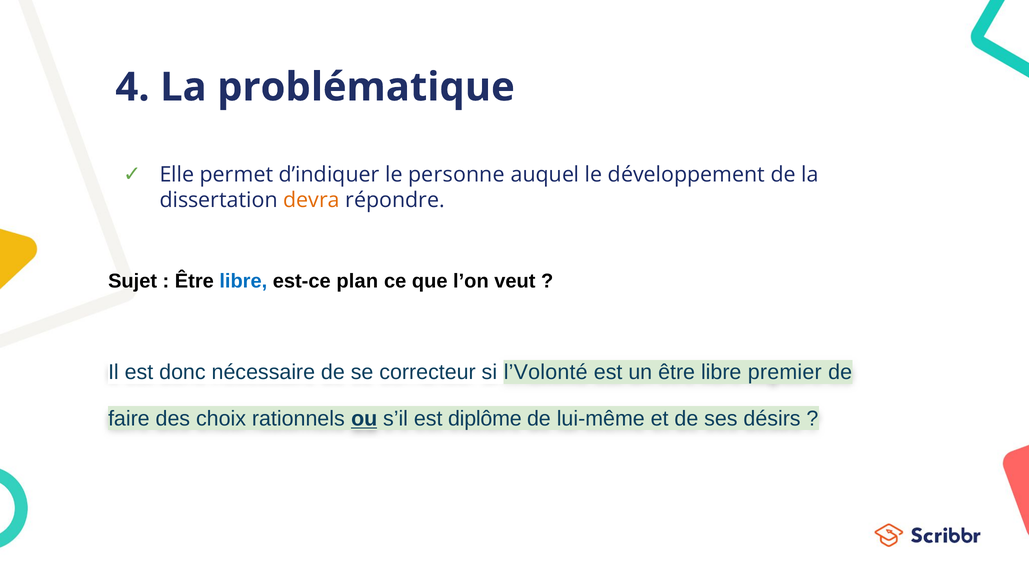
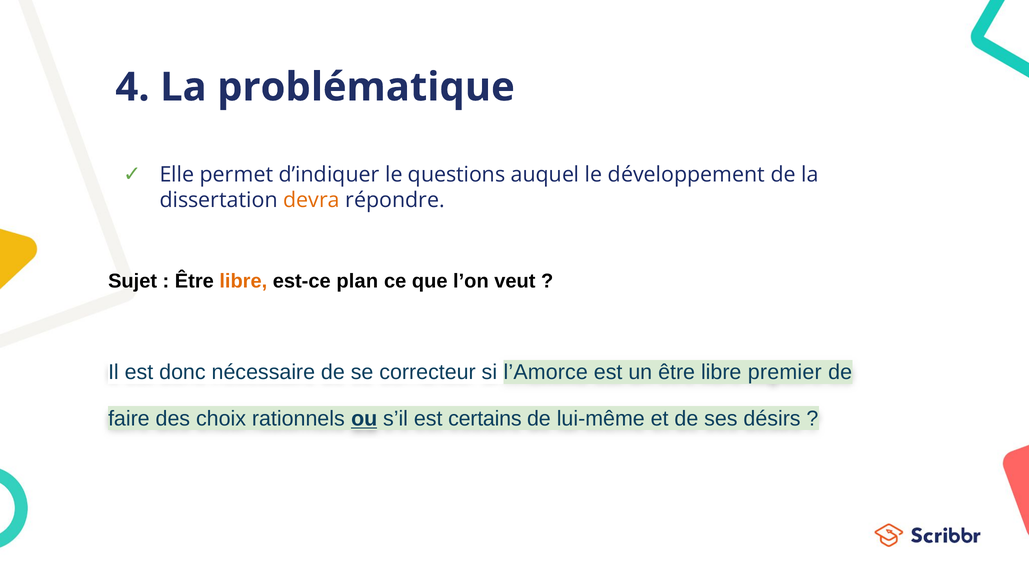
personne: personne -> questions (457, 175)
libre colour: blue -> orange (243, 281)
l’Volonté: l’Volonté -> l’Amorce (546, 372)
diplôme: diplôme -> certains (485, 418)
